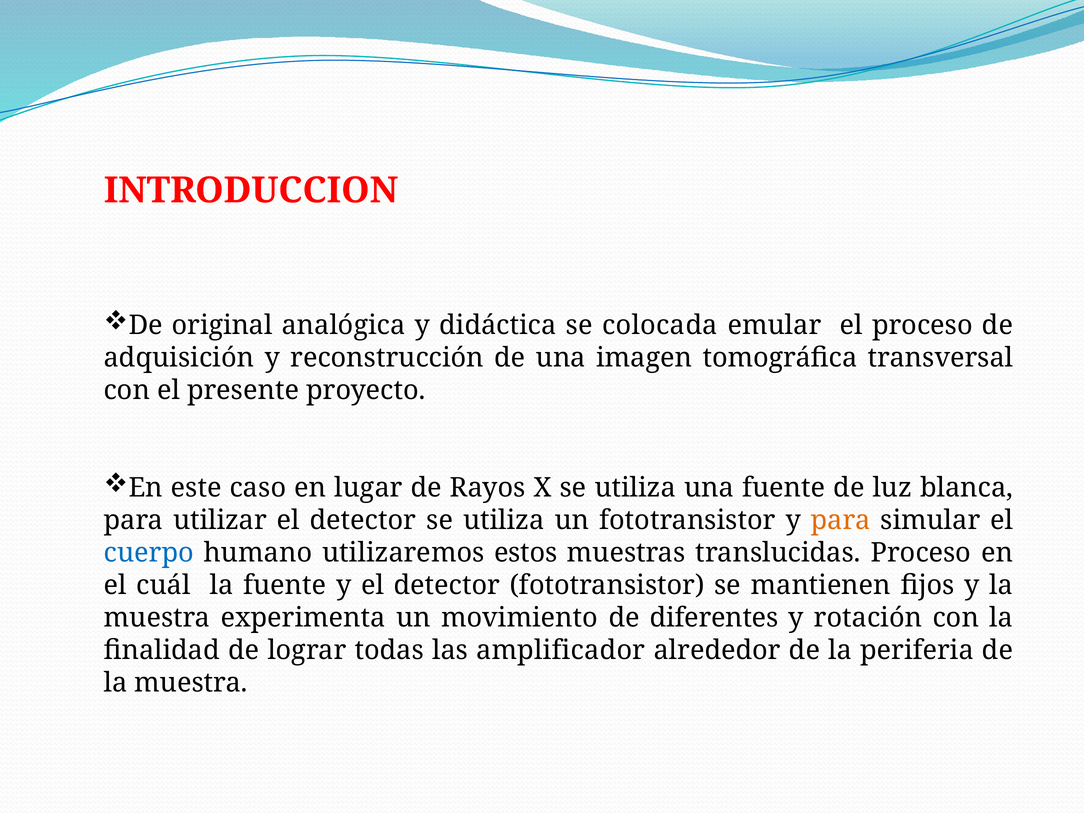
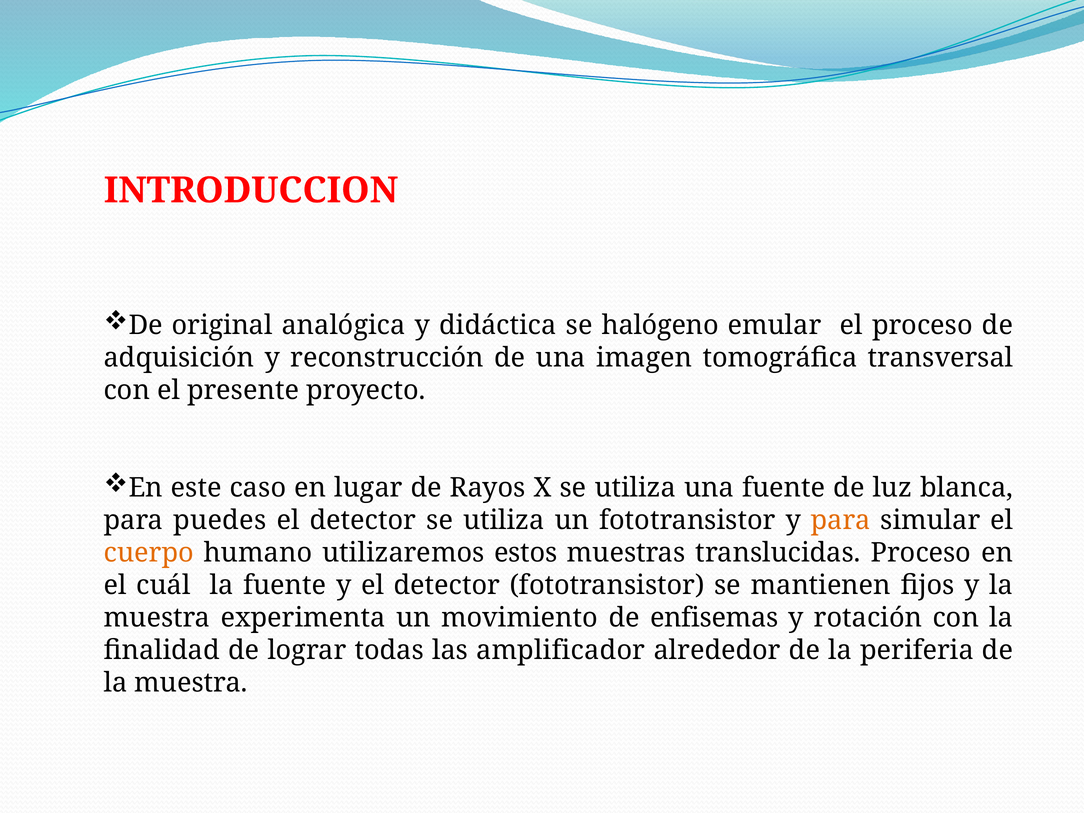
colocada: colocada -> halógeno (660, 325)
utilizar: utilizar -> puedes (220, 520)
cuerpo colour: blue -> orange (149, 553)
diferentes: diferentes -> enfisemas (714, 618)
